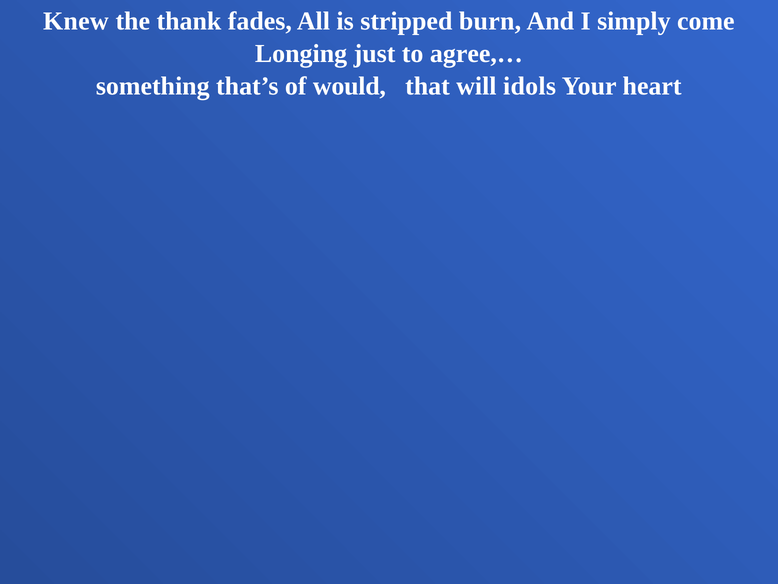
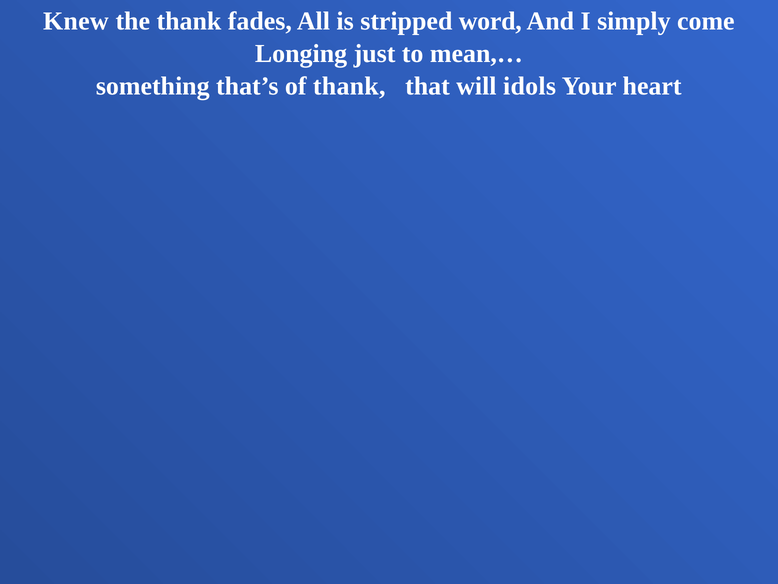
burn: burn -> word (490, 21)
agree,…: agree,… -> mean,… (476, 54)
of would: would -> thank (349, 86)
